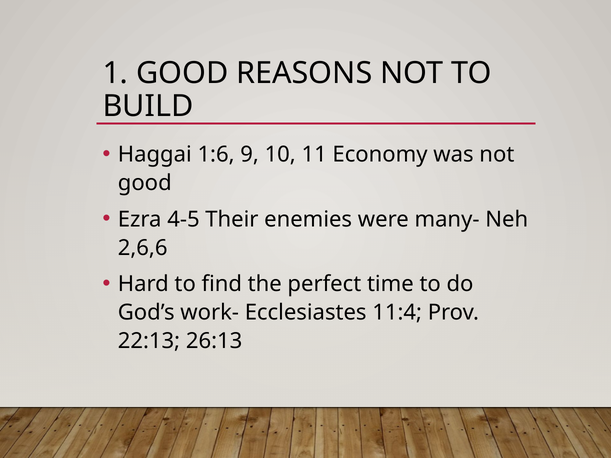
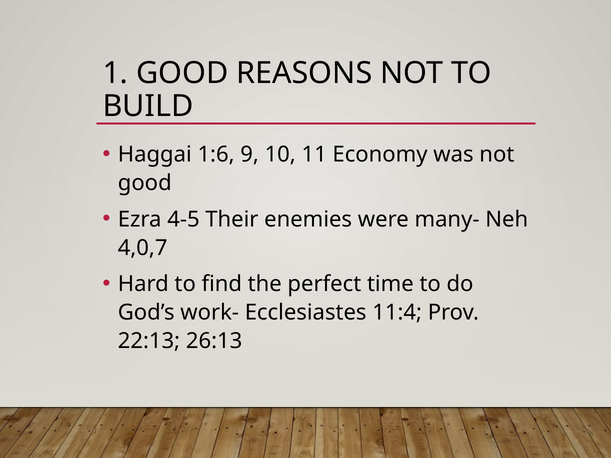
2,6,6: 2,6,6 -> 4,0,7 (143, 248)
